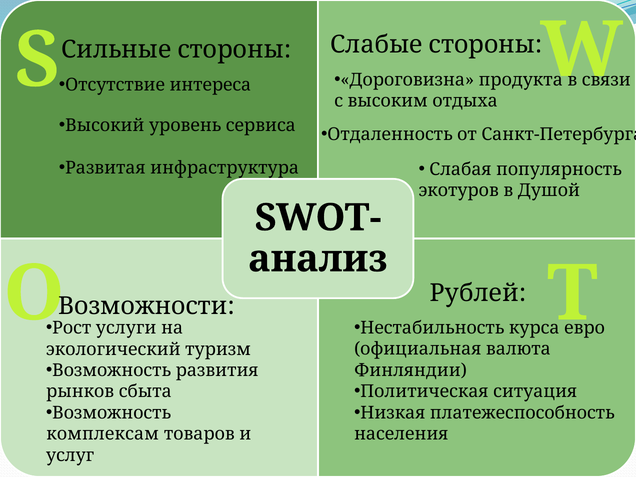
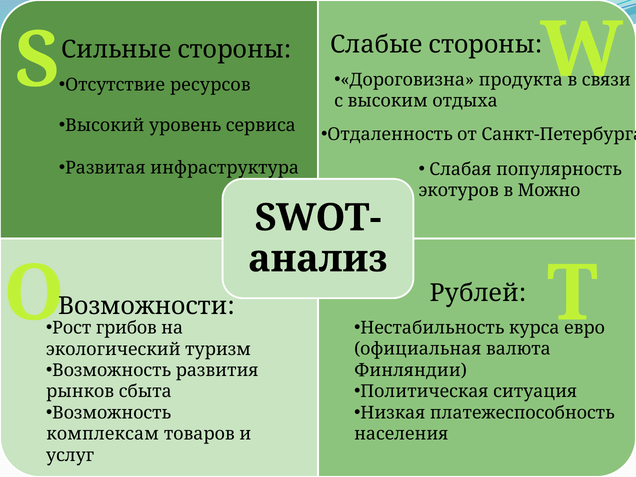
интереса: интереса -> ресурсов (210, 85)
Душой: Душой -> Можно (549, 191)
услуги: услуги -> грибов (126, 328)
